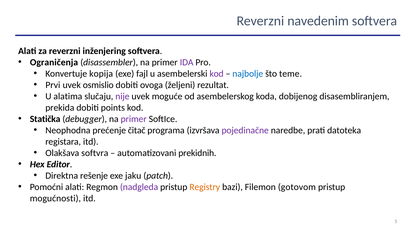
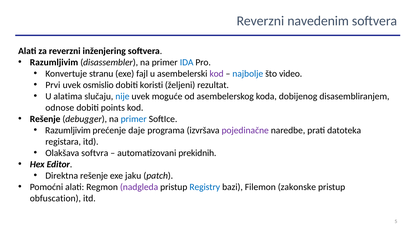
Ograničenja: Ograničenja -> Razumljivim (54, 62)
IDA colour: purple -> blue (187, 62)
kopija: kopija -> stranu (101, 74)
teme: teme -> video (291, 74)
ovoga: ovoga -> koristi (152, 85)
nije colour: purple -> blue (122, 96)
prekida: prekida -> odnose (60, 108)
Statička: Statička -> Rešenje (45, 119)
primer colour: purple -> blue (134, 119)
Neophodna: Neophodna -> Razumljivim (68, 130)
čitač: čitač -> daje (137, 130)
Registry colour: orange -> blue (205, 187)
gotovom: gotovom -> zakonske (297, 187)
mogućnosti: mogućnosti -> obfuscation (55, 199)
